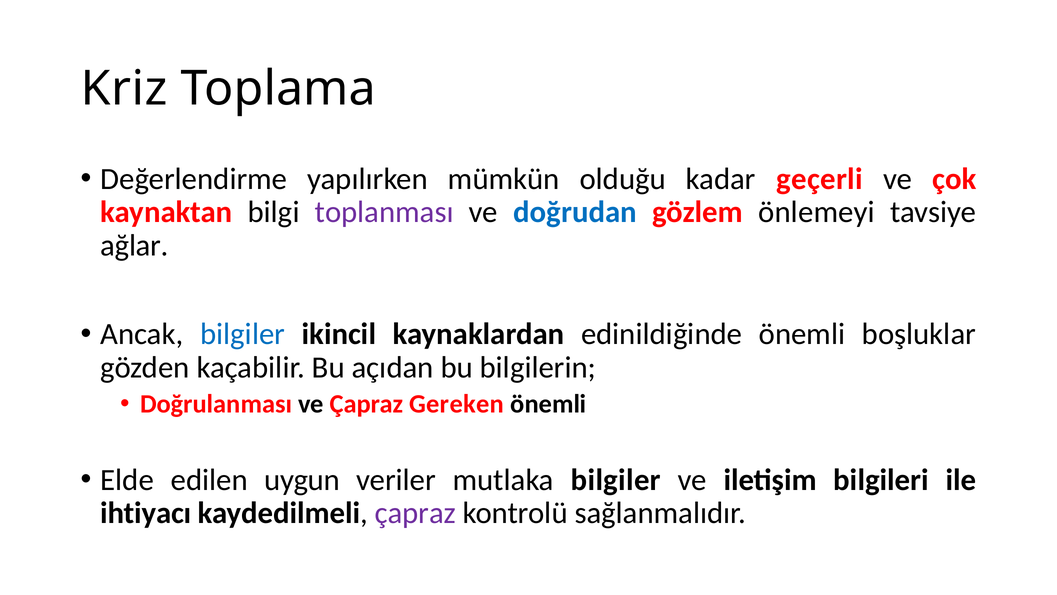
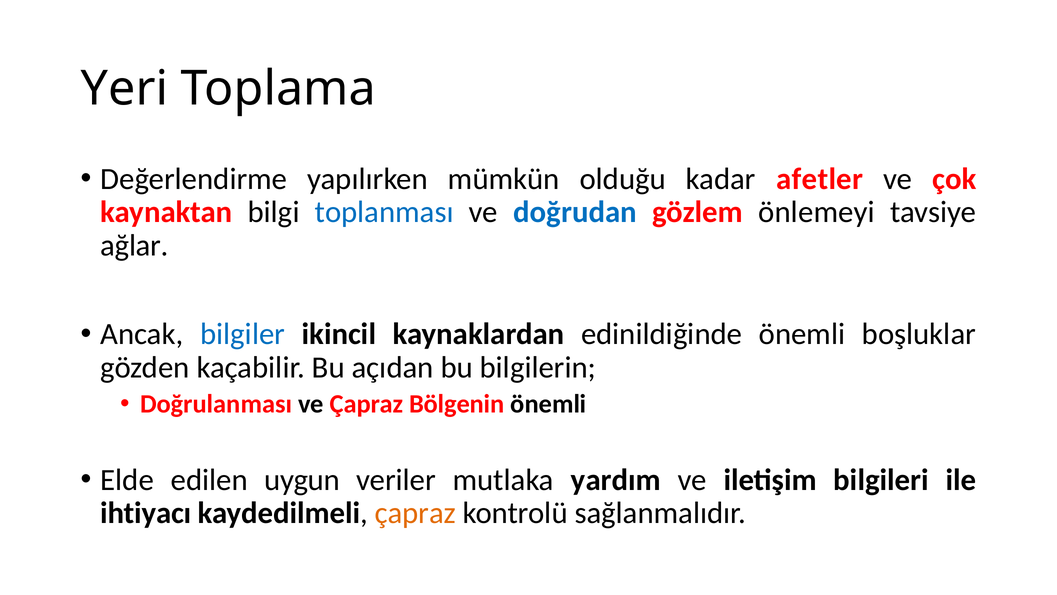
Kriz: Kriz -> Yeri (124, 89)
geçerli: geçerli -> afetler (820, 179)
toplanması colour: purple -> blue (384, 212)
Gereken: Gereken -> Bölgenin (457, 404)
mutlaka bilgiler: bilgiler -> yardım (616, 480)
çapraz colour: purple -> orange (415, 513)
